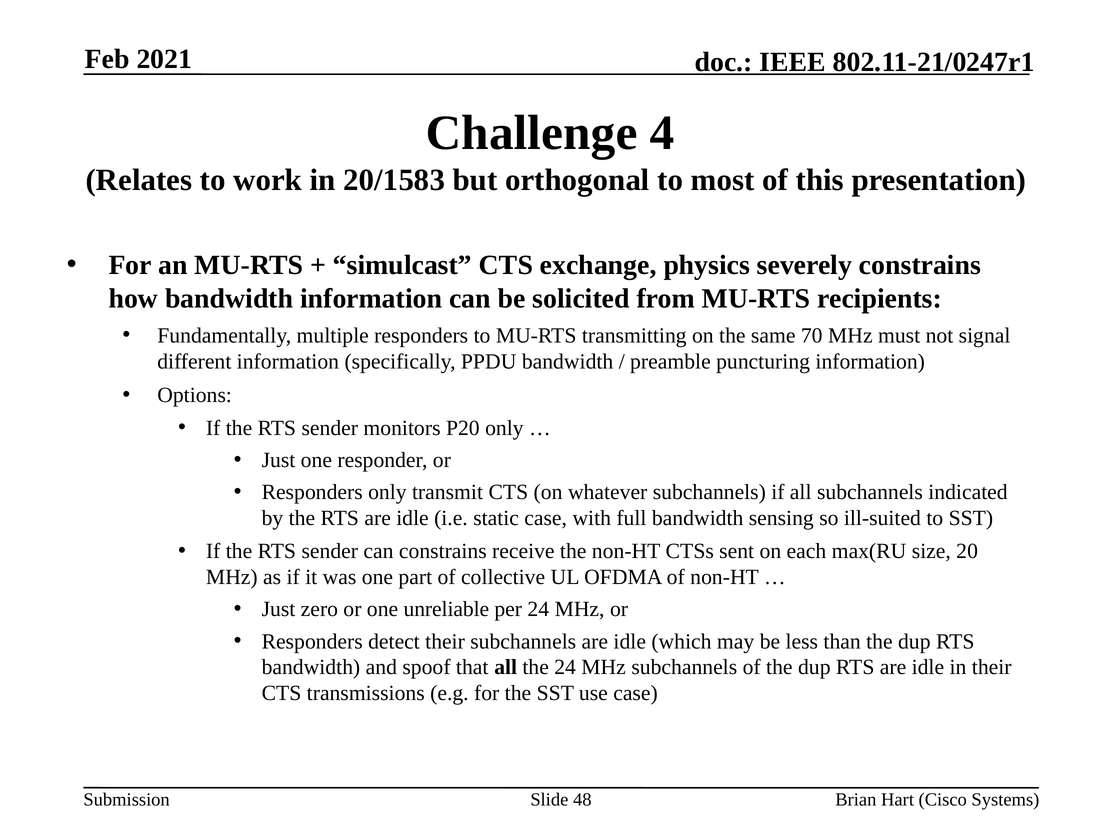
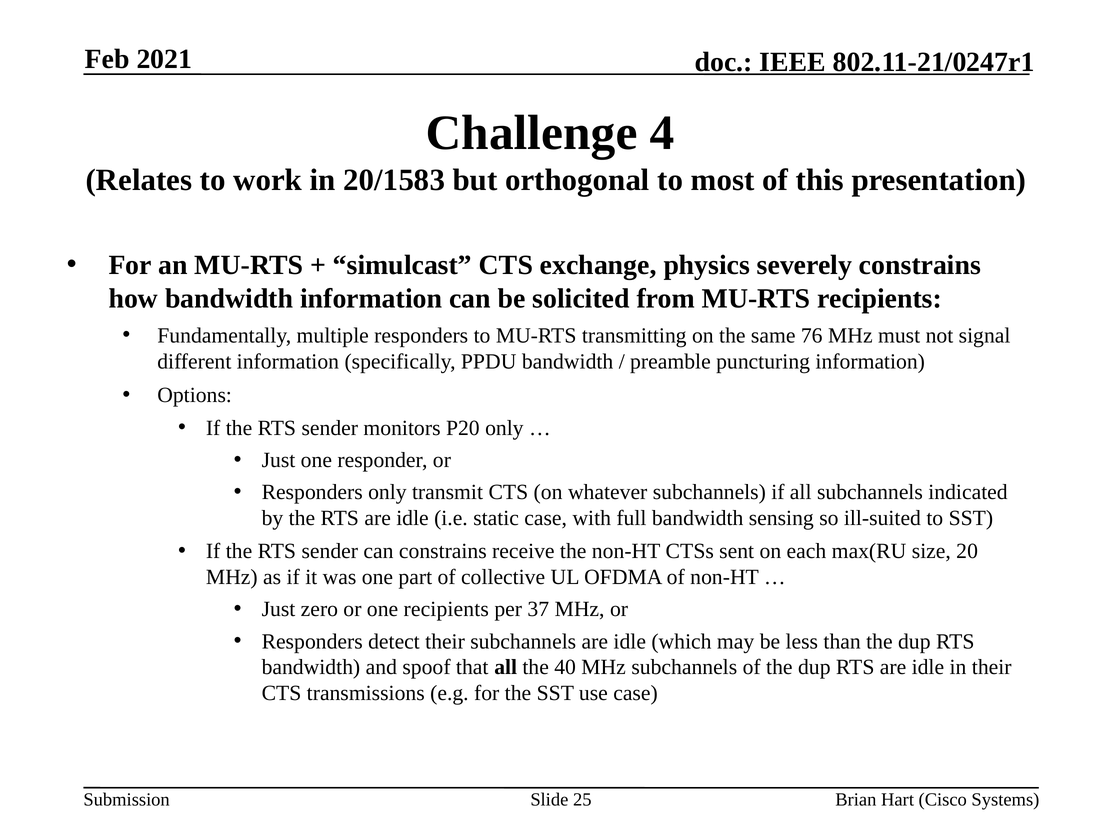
70: 70 -> 76 (812, 336)
one unreliable: unreliable -> recipients (446, 610)
per 24: 24 -> 37 (538, 610)
the 24: 24 -> 40 (565, 668)
48: 48 -> 25 (582, 801)
